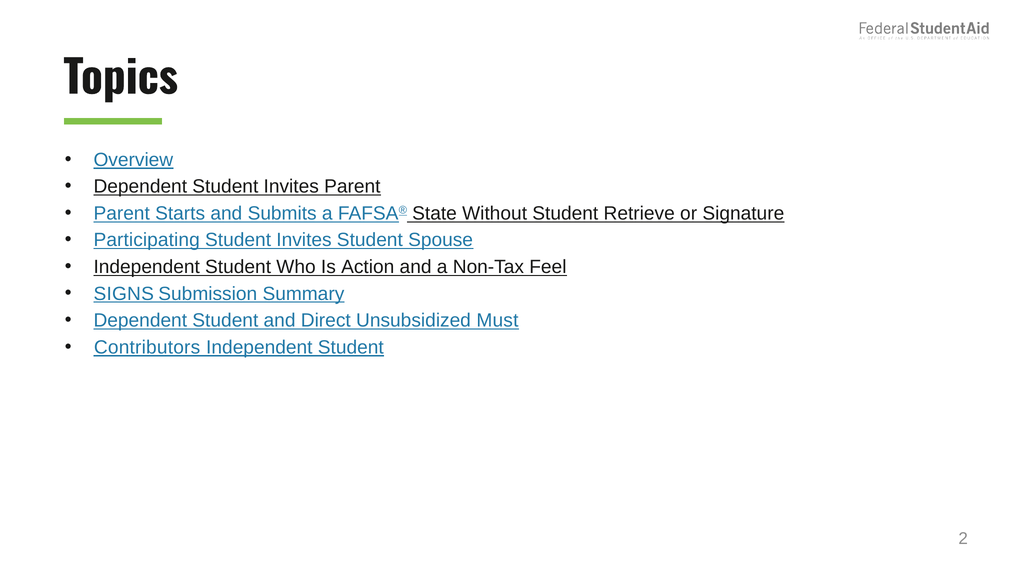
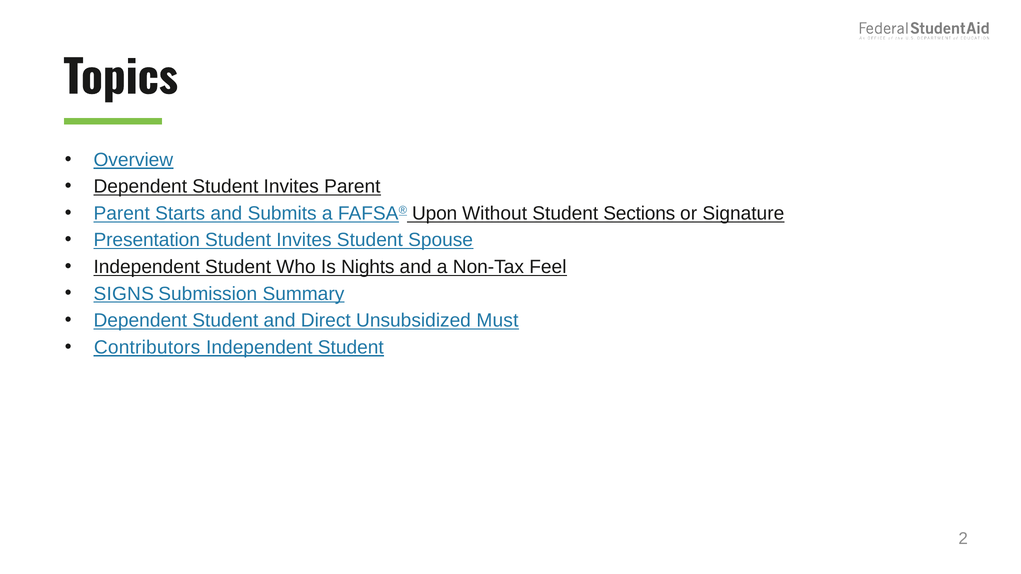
State: State -> Upon (435, 213)
Retrieve: Retrieve -> Sections (639, 213)
Participating: Participating -> Presentation (147, 240)
Action: Action -> Nights (368, 267)
